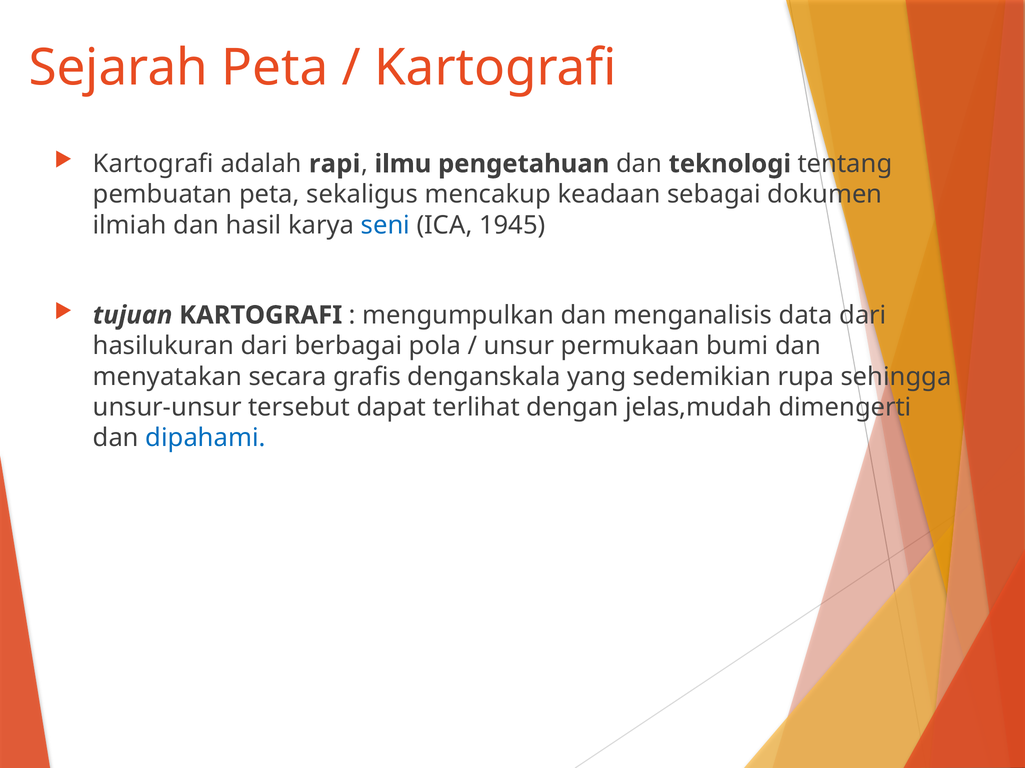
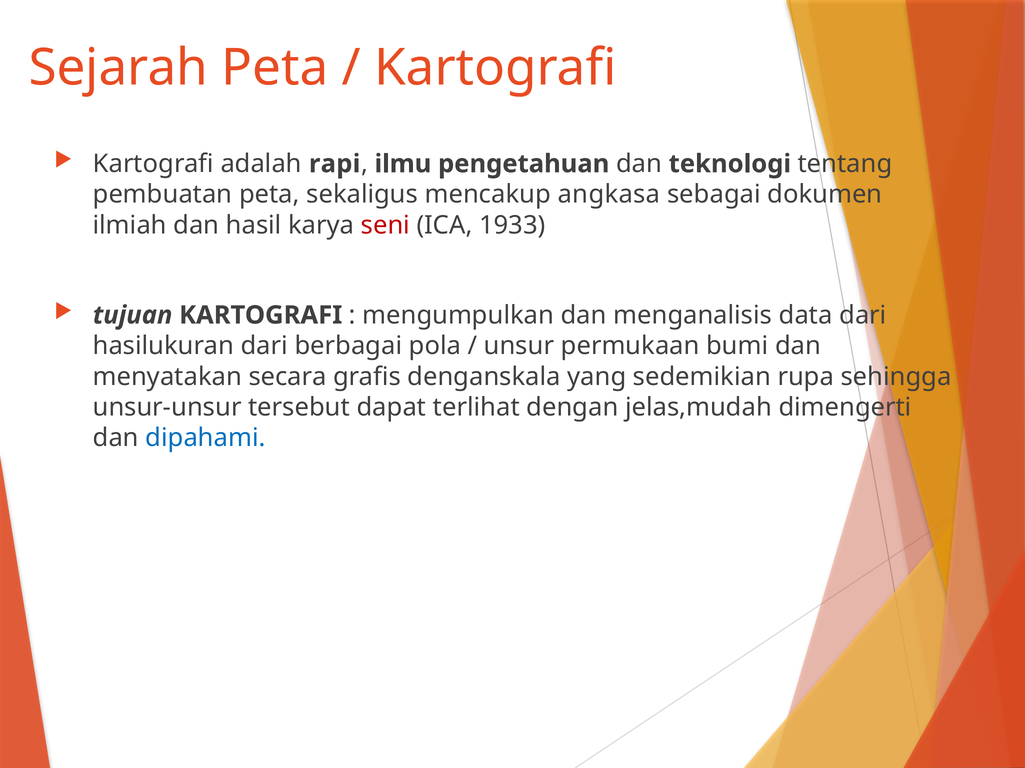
keadaan: keadaan -> angkasa (609, 195)
seni colour: blue -> red (385, 225)
1945: 1945 -> 1933 (512, 225)
